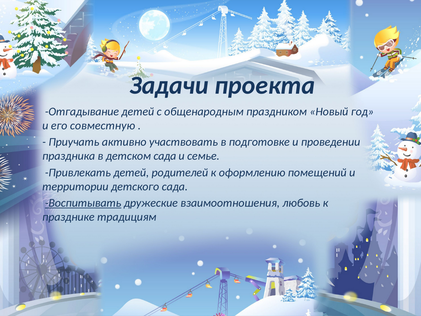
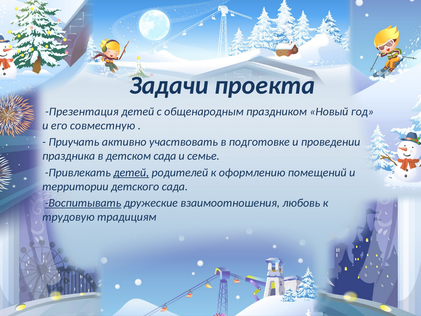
Отгадывание: Отгадывание -> Презентация (82, 111)
детей underline: none -> present (131, 172)
празднике: празднике -> трудовую (68, 217)
